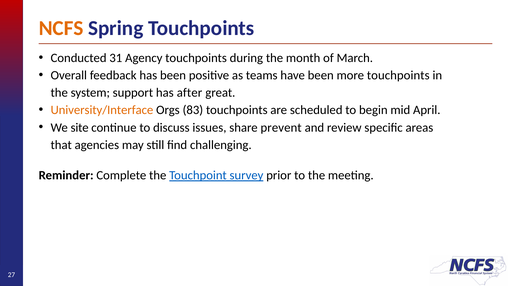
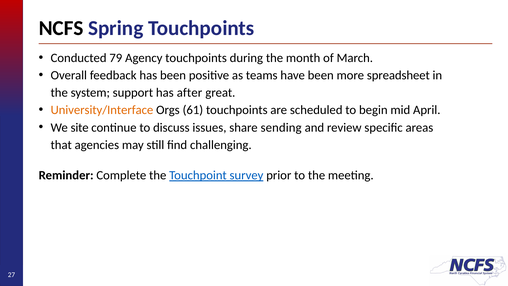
NCFS colour: orange -> black (61, 28)
31: 31 -> 79 (116, 58)
more touchpoints: touchpoints -> spreadsheet (398, 75)
83: 83 -> 61 (193, 110)
prevent: prevent -> sending (281, 127)
